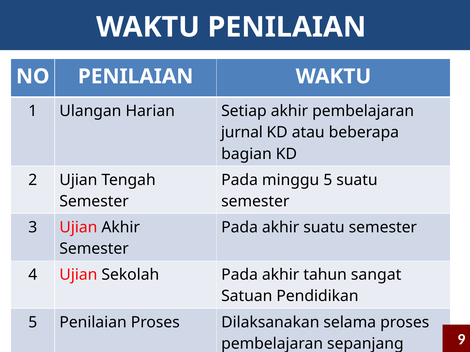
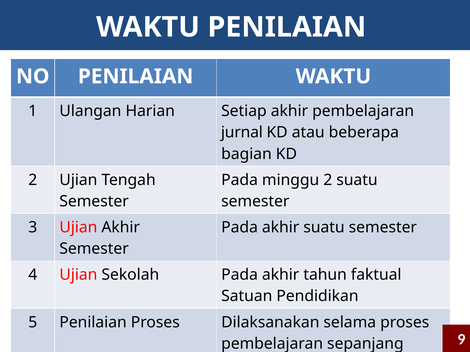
minggu 5: 5 -> 2 (328, 180)
sangat: sangat -> faktual (376, 275)
